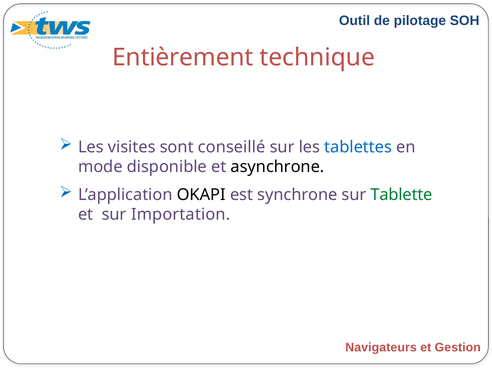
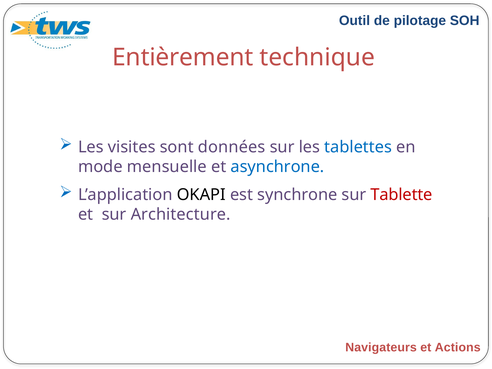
conseillé: conseillé -> données (232, 147)
disponible: disponible -> mensuelle (167, 167)
asynchrone colour: black -> blue (277, 167)
Tablette colour: green -> red (402, 195)
Importation: Importation -> Architecture (181, 214)
Gestion: Gestion -> Actions (458, 347)
